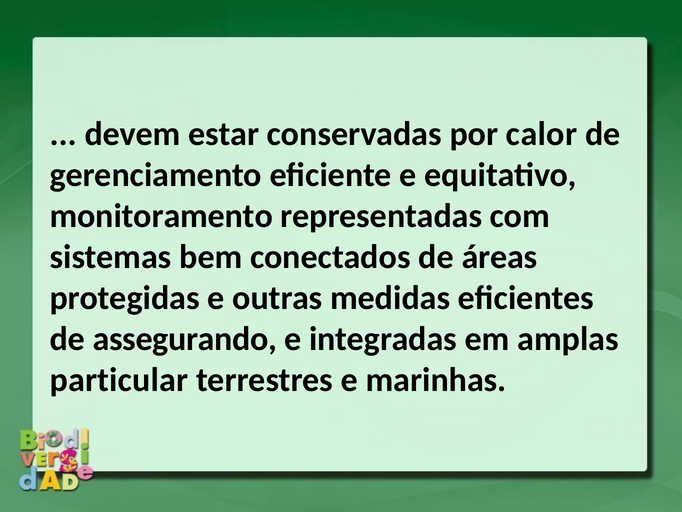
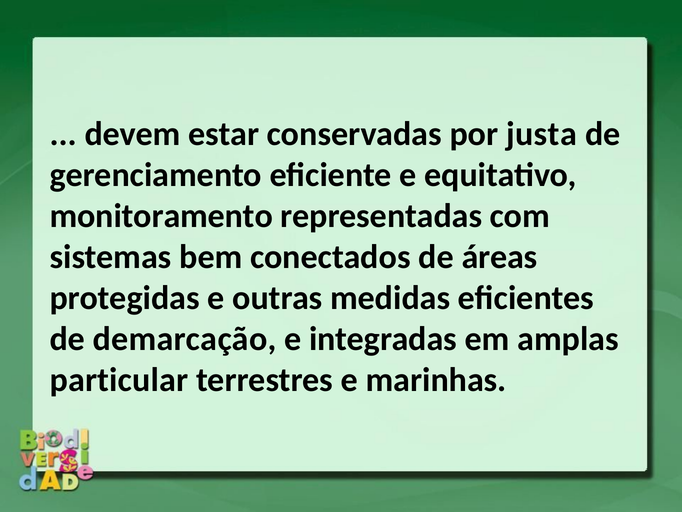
calor: calor -> justa (542, 134)
assegurando: assegurando -> demarcação (185, 338)
